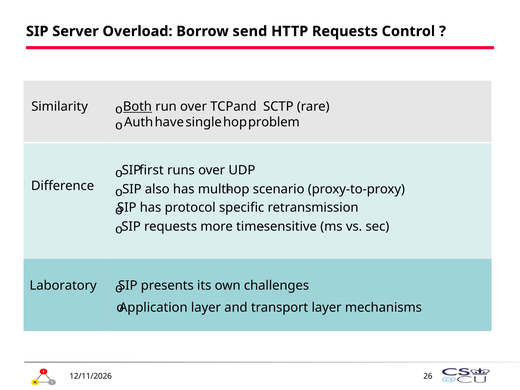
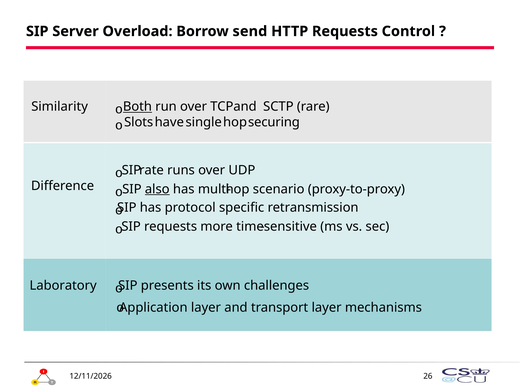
Auth: Auth -> Slots (139, 122)
problem: problem -> securing (274, 122)
first: first -> rate (151, 170)
also underline: none -> present (157, 189)
